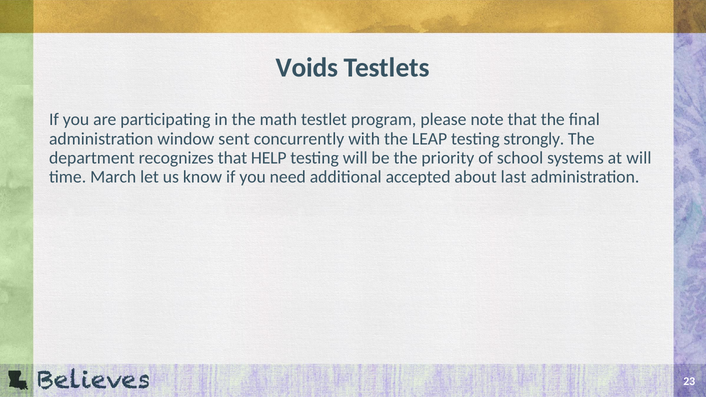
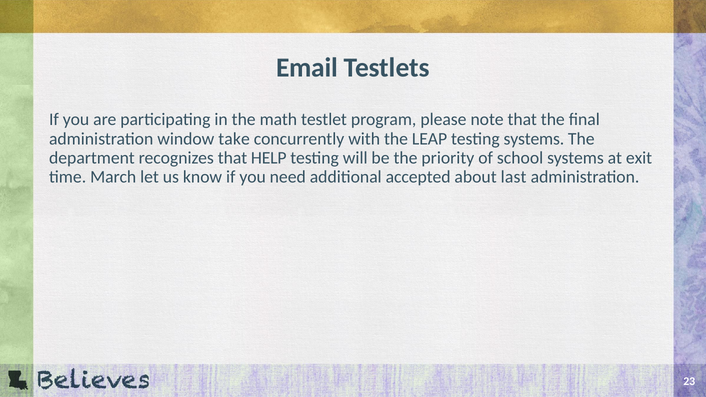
Voids: Voids -> Email (307, 68)
sent: sent -> take (234, 139)
testing strongly: strongly -> systems (534, 139)
at will: will -> exit (639, 158)
